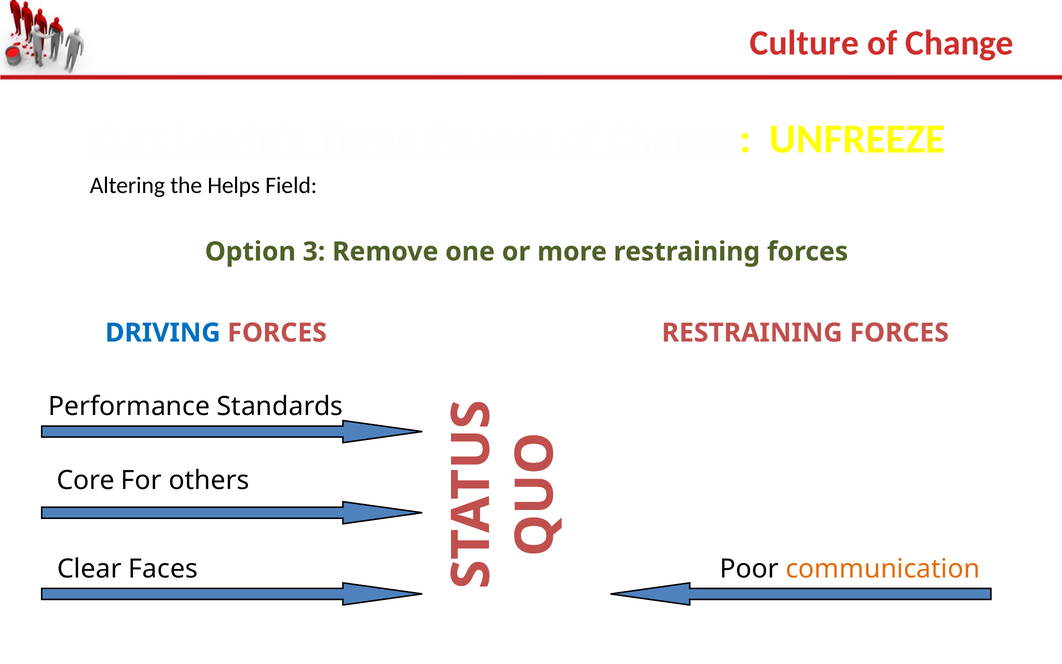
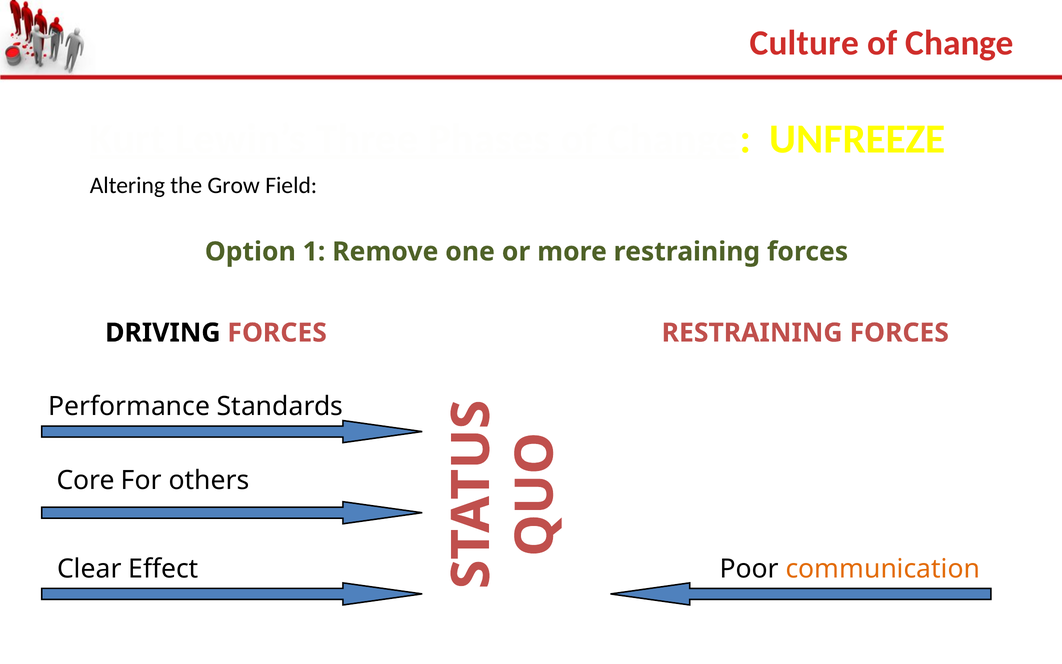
Helps: Helps -> Grow (234, 186)
3: 3 -> 1 (314, 252)
DRIVING colour: blue -> black (163, 333)
Faces: Faces -> Effect (163, 569)
